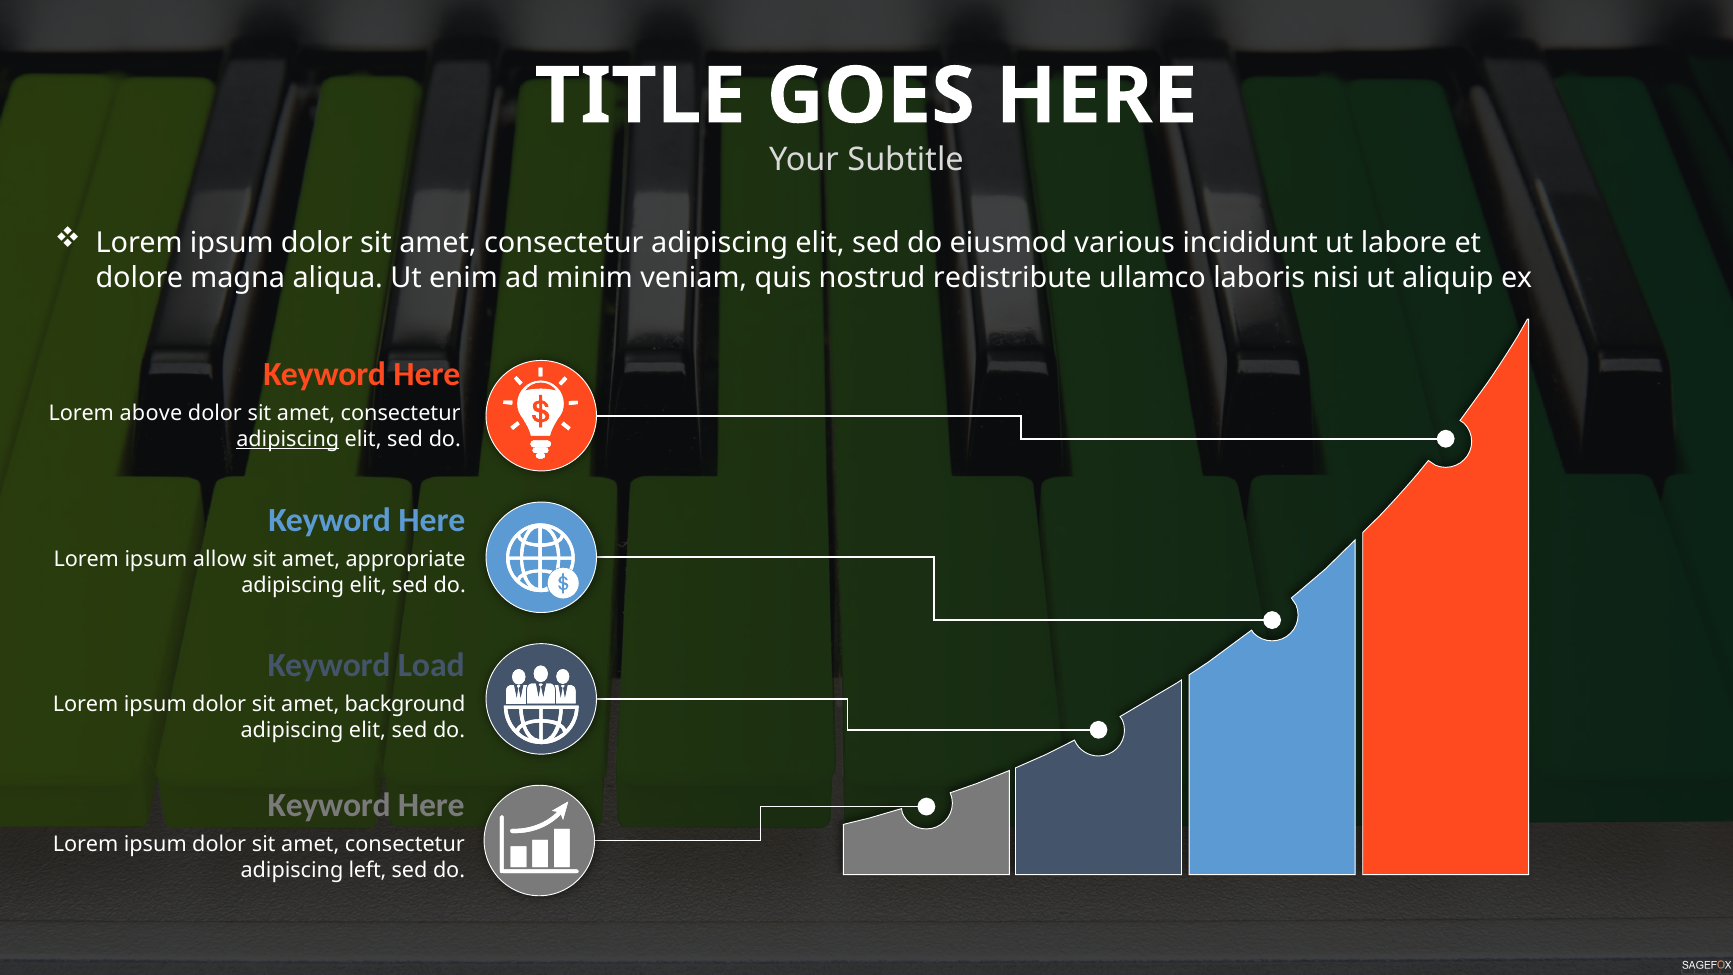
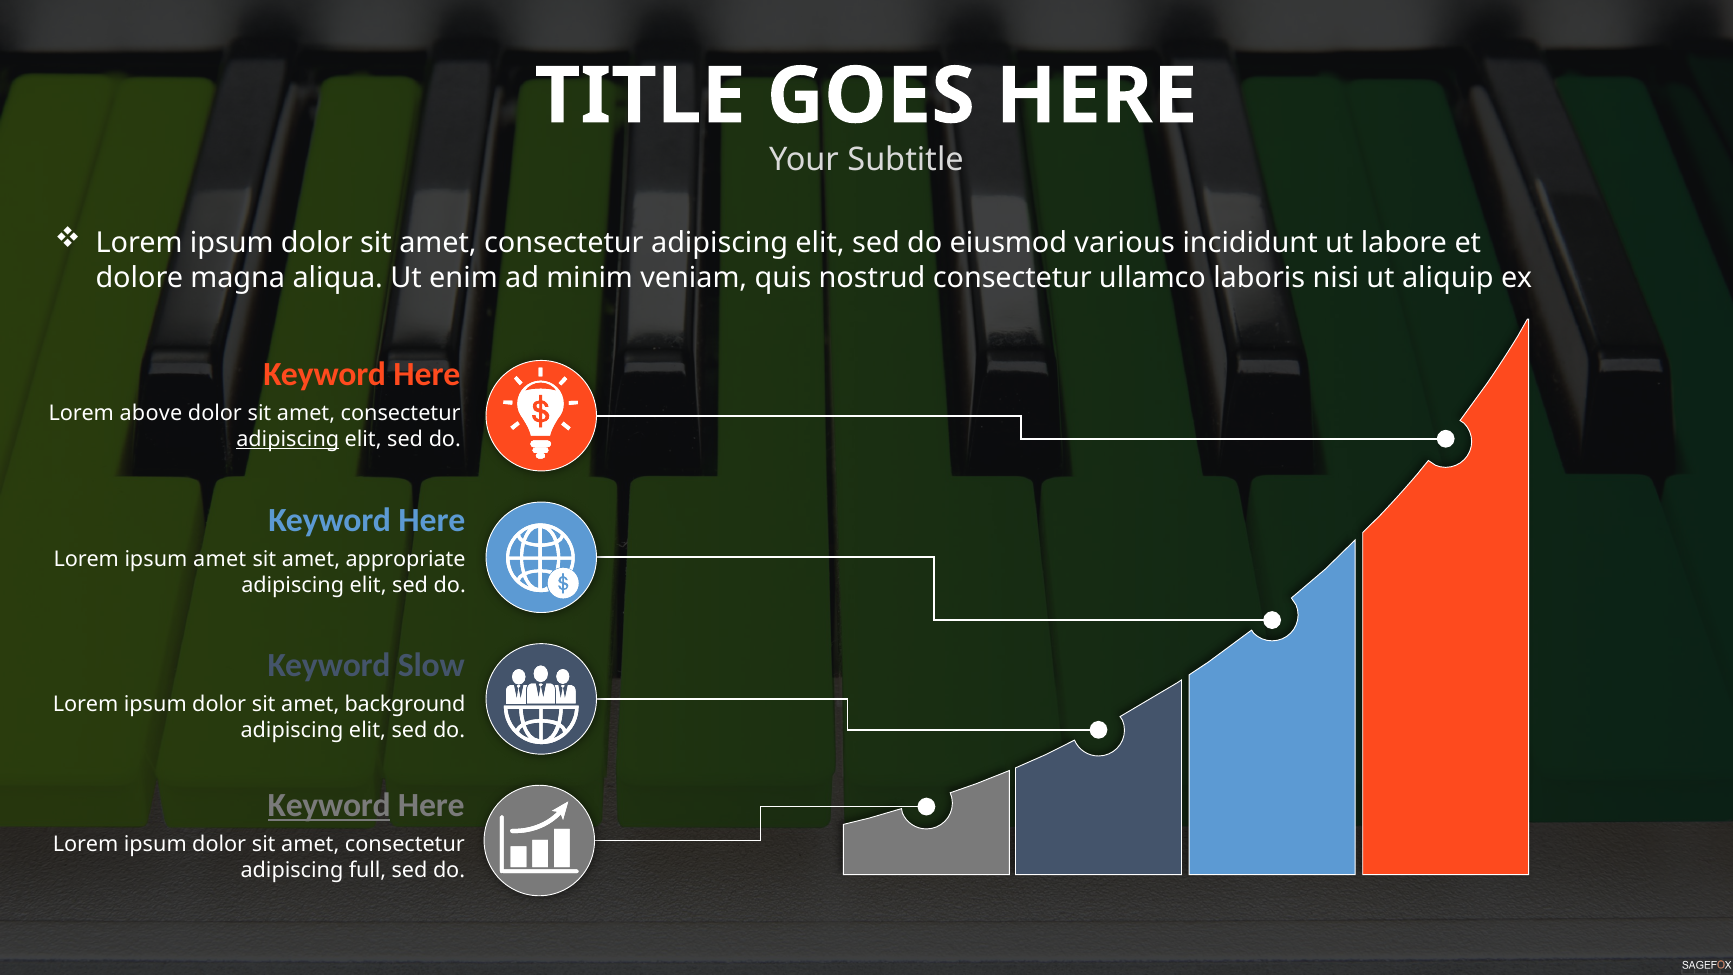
nostrud redistribute: redistribute -> consectetur (1012, 278)
ipsum allow: allow -> amet (220, 559)
Load: Load -> Slow (431, 665)
Keyword underline: none -> present (329, 805)
left: left -> full (368, 870)
